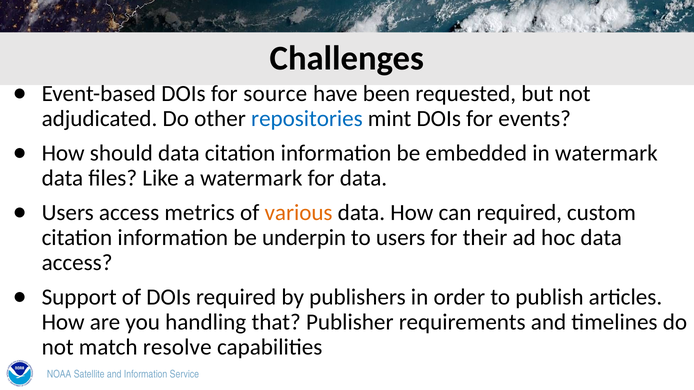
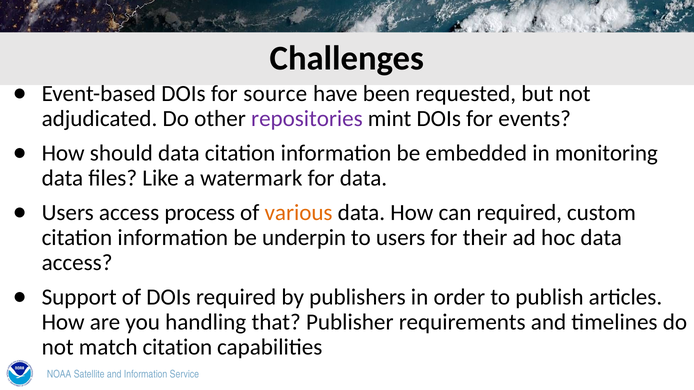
repositories colour: blue -> purple (307, 119)
in watermark: watermark -> monitoring (606, 153)
metrics: metrics -> process (200, 213)
match resolve: resolve -> citation (177, 347)
